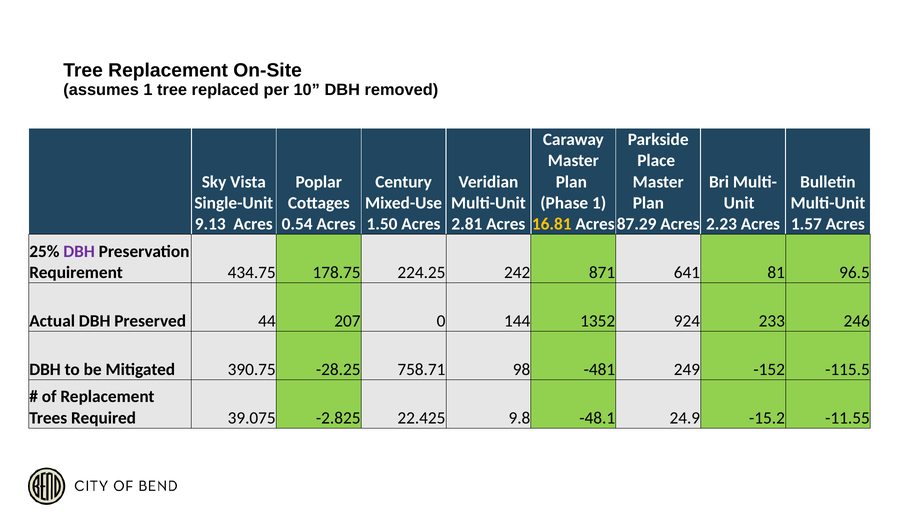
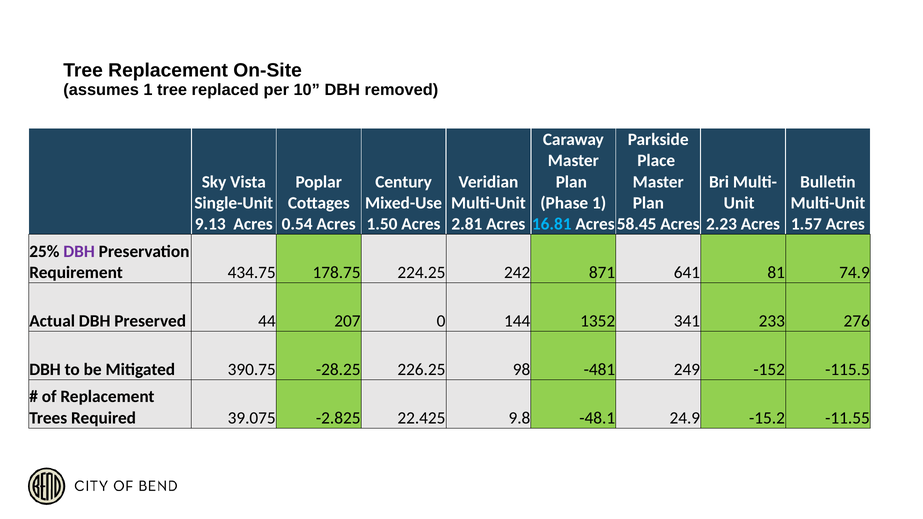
16.81 colour: yellow -> light blue (552, 224)
87.29: 87.29 -> 58.45 (637, 224)
96.5: 96.5 -> 74.9 (855, 273)
924: 924 -> 341 (687, 321)
246: 246 -> 276 (857, 321)
758.71: 758.71 -> 226.25 (421, 369)
